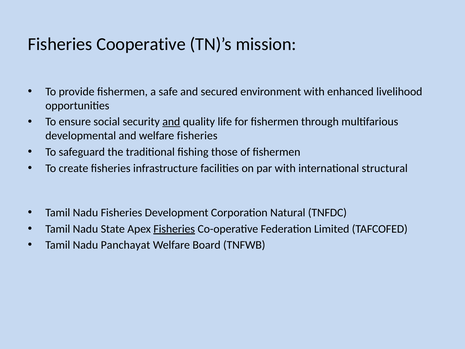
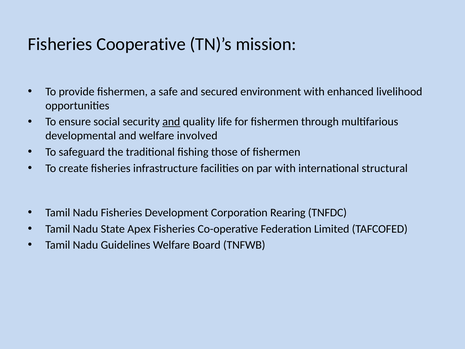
welfare fisheries: fisheries -> involved (197, 136)
Natural: Natural -> Rearing (288, 212)
Fisheries underline: present -> none (174, 229)
Panchayat: Panchayat -> Guidelines (126, 245)
